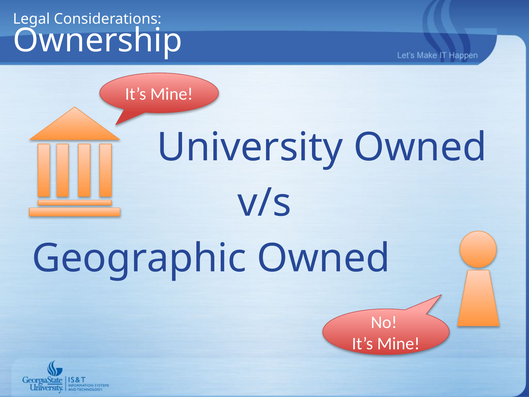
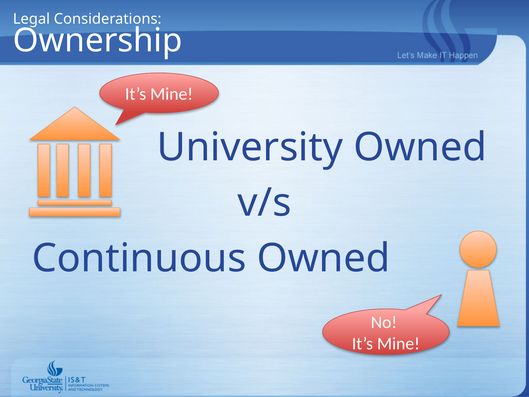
Geographic: Geographic -> Continuous (139, 258)
